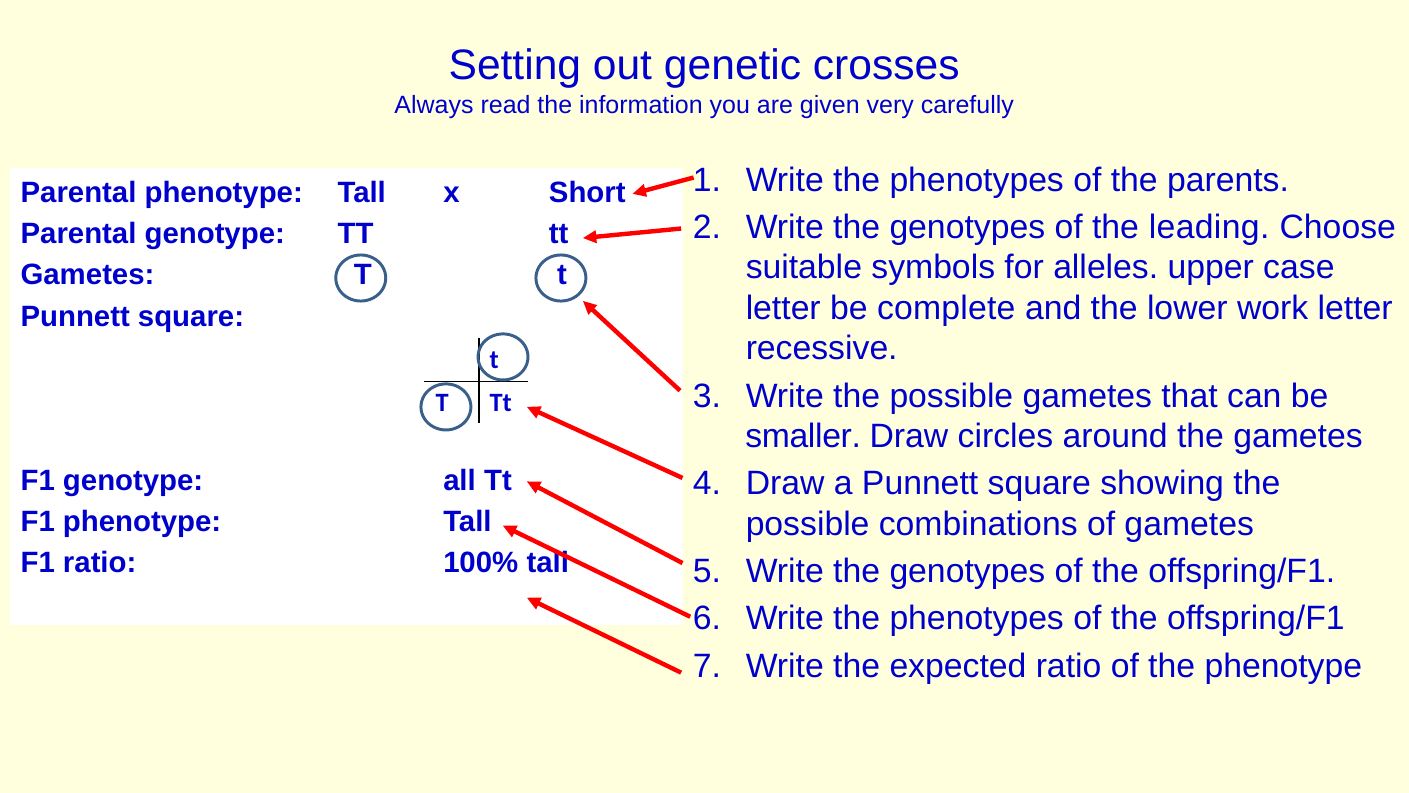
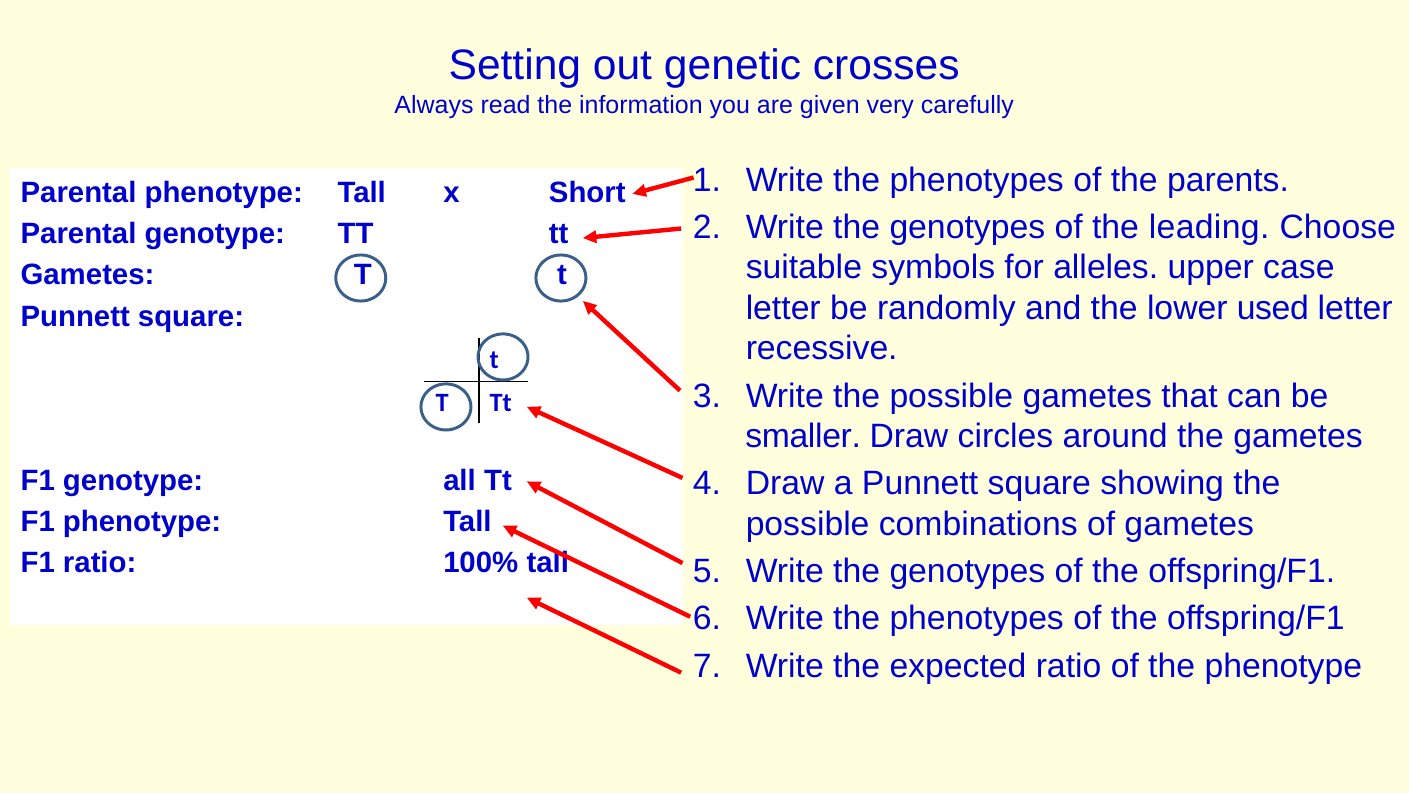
complete: complete -> randomly (946, 308)
work: work -> used (1273, 308)
